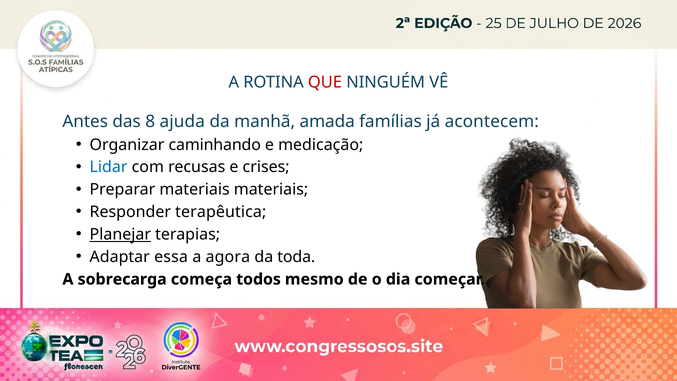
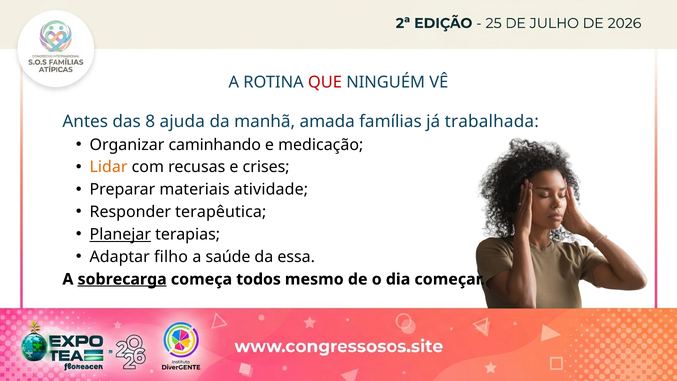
acontecem: acontecem -> trabalhada (492, 122)
Lidar colour: blue -> orange (109, 167)
materiais materiais: materiais -> atividade (271, 190)
essa: essa -> filho (171, 257)
agora: agora -> saúde (228, 257)
toda: toda -> essa (296, 257)
sobrecarga underline: none -> present (122, 279)
